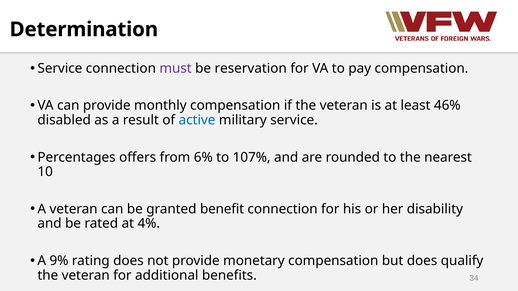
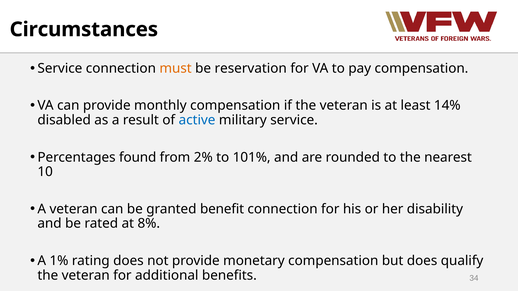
Determination: Determination -> Circumstances (84, 29)
must colour: purple -> orange (176, 68)
46%: 46% -> 14% (447, 106)
offers: offers -> found (138, 157)
6%: 6% -> 2% (203, 157)
107%: 107% -> 101% (252, 157)
4%: 4% -> 8% (149, 224)
9%: 9% -> 1% (59, 261)
